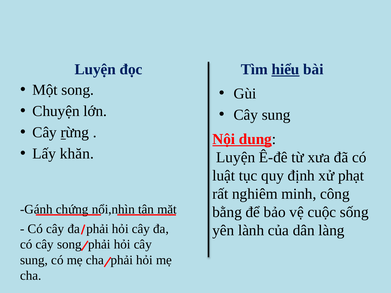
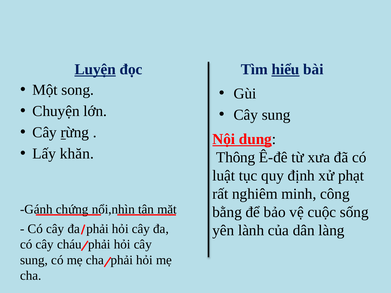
Luyện underline: none -> present (95, 69)
Luyện: Luyện -> Thông (236, 157)
cây song: song -> cháu (69, 245)
